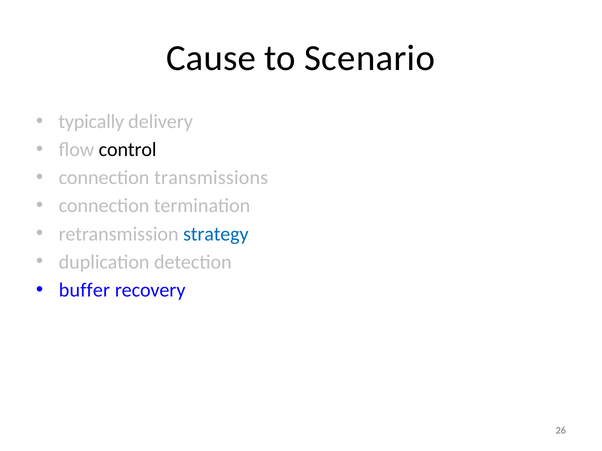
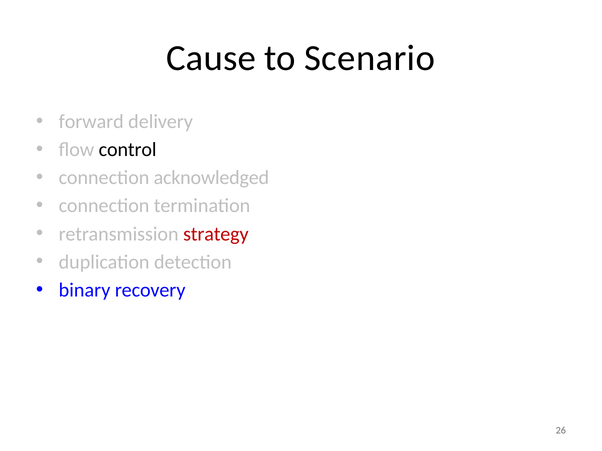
typically: typically -> forward (91, 122)
transmissions: transmissions -> acknowledged (211, 178)
strategy colour: blue -> red (216, 234)
buffer: buffer -> binary (85, 290)
